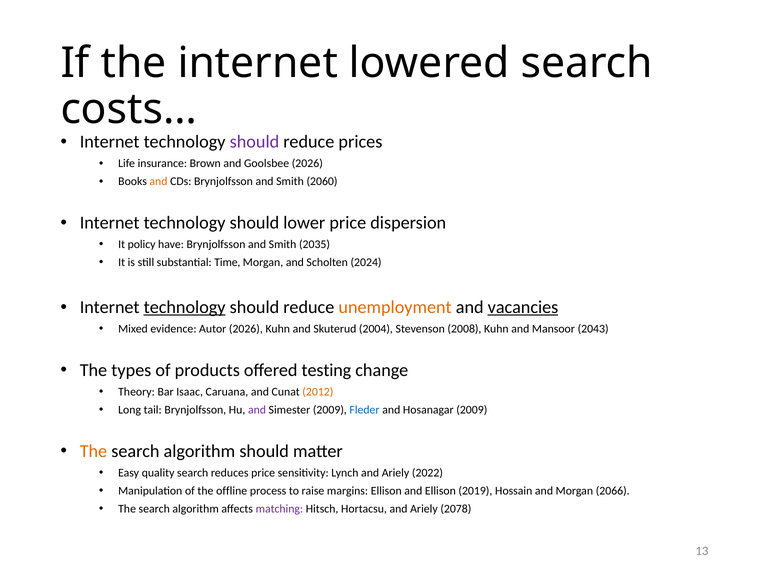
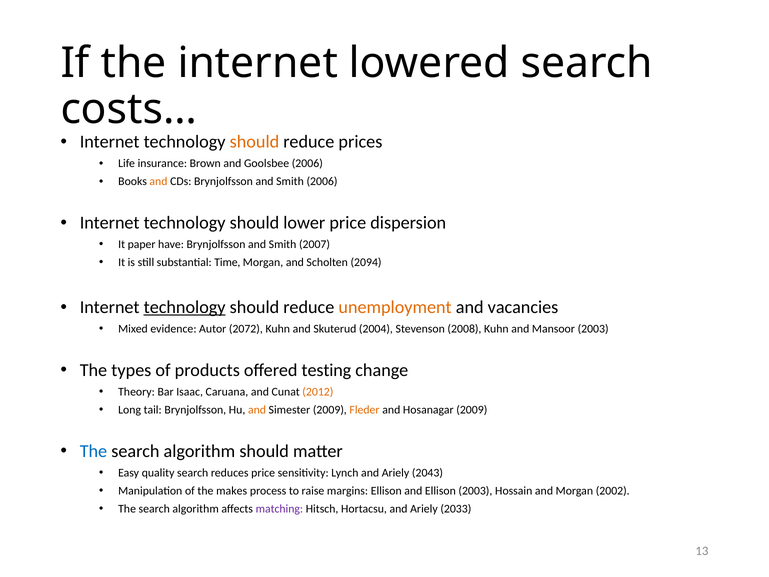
should colour: purple -> orange (254, 142)
Goolsbee 2026: 2026 -> 2006 (307, 163)
Smith 2060: 2060 -> 2006 (322, 182)
policy: policy -> paper (142, 244)
2035: 2035 -> 2007 (315, 244)
2024: 2024 -> 2094 (366, 262)
vacancies underline: present -> none (523, 307)
Autor 2026: 2026 -> 2072 (246, 329)
Mansoor 2043: 2043 -> 2003 (593, 329)
and colour: purple -> orange (257, 410)
Fleder colour: blue -> orange (365, 410)
The colour: orange -> blue (93, 451)
2022: 2022 -> 2043 (427, 472)
offline: offline -> makes (232, 490)
Ellison 2019: 2019 -> 2003 (475, 490)
2066: 2066 -> 2002 (613, 490)
2078: 2078 -> 2033 (456, 508)
